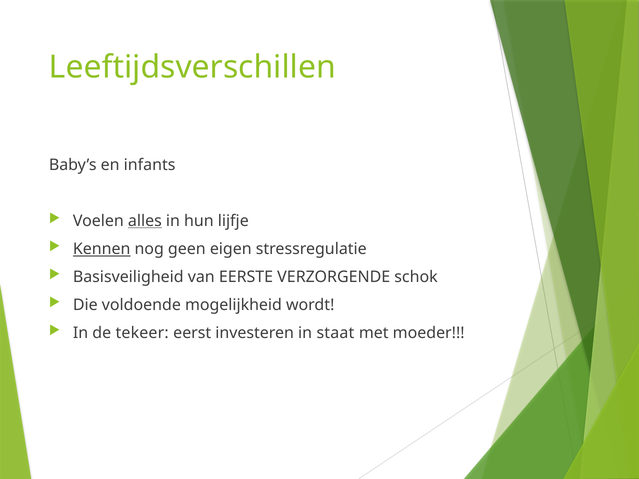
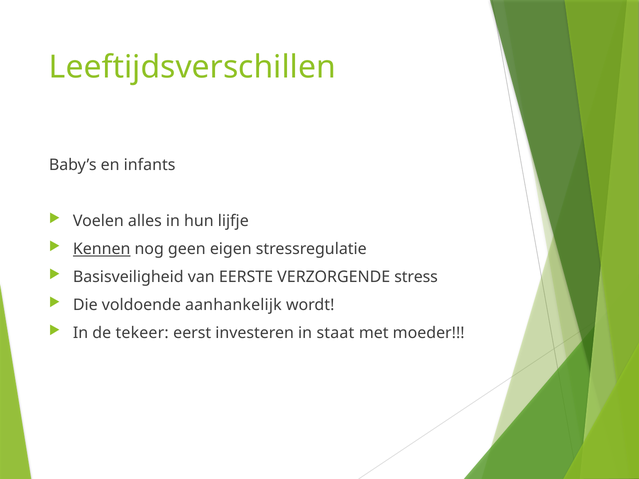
alles underline: present -> none (145, 221)
schok: schok -> stress (416, 277)
mogelijkheid: mogelijkheid -> aanhankelijk (233, 305)
